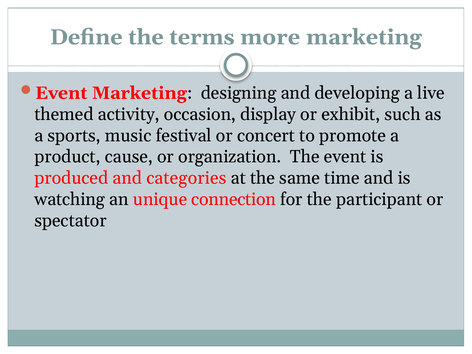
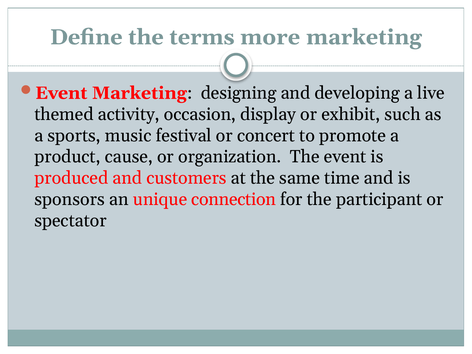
categories: categories -> customers (186, 178)
watching: watching -> sponsors (70, 199)
